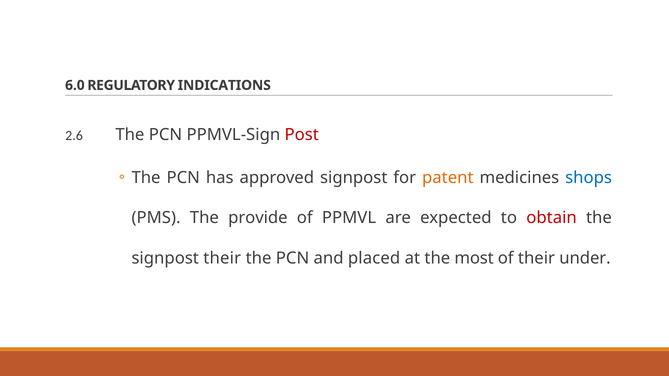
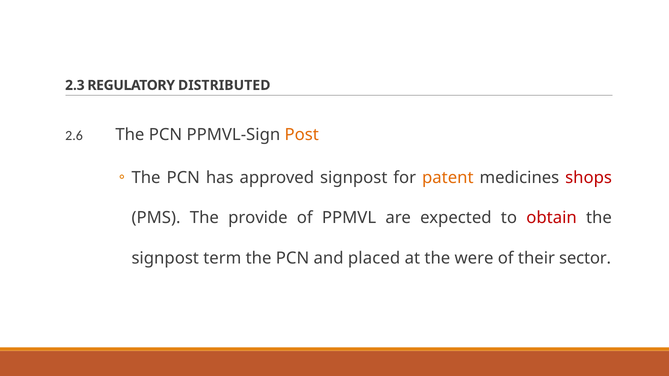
6.0: 6.0 -> 2.3 (75, 85)
INDICATIONS: INDICATIONS -> DISTRIBUTED (224, 85)
Post colour: red -> orange (302, 135)
shops colour: blue -> red (589, 178)
signpost their: their -> term (222, 258)
most: most -> were (474, 258)
under: under -> sector (585, 258)
